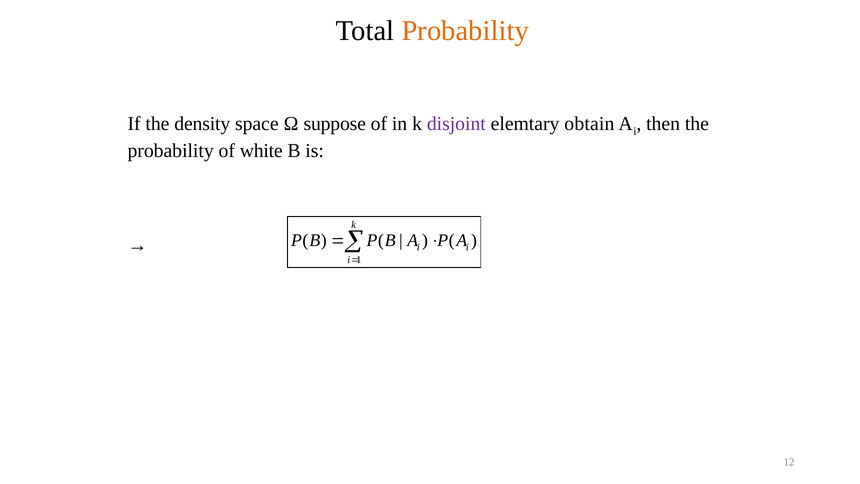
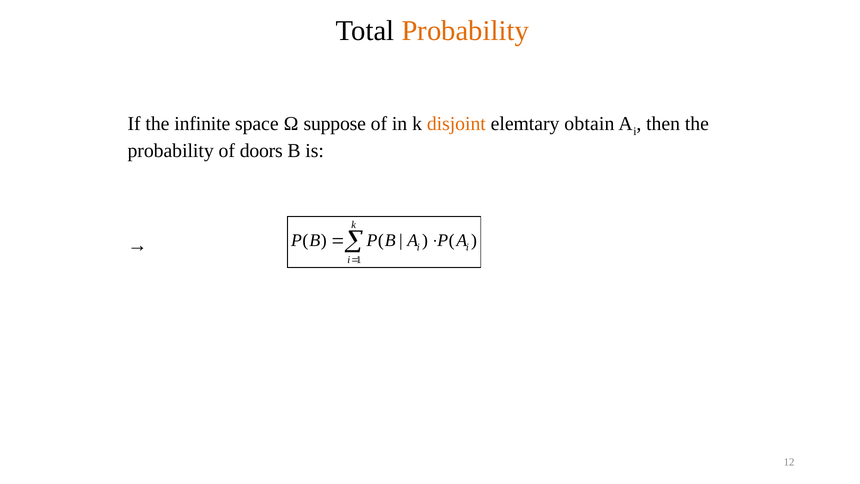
density: density -> infinite (202, 124)
disjoint colour: purple -> orange (456, 124)
white: white -> doors (261, 150)
